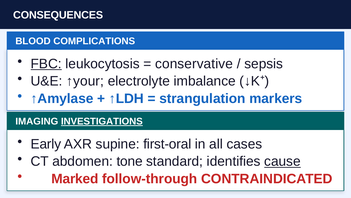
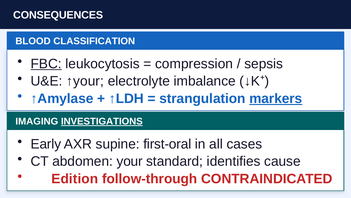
COMPLICATIONS: COMPLICATIONS -> CLASSIFICATION (94, 41)
conservative: conservative -> compression (194, 64)
markers underline: none -> present (276, 98)
tone: tone -> your (130, 161)
cause underline: present -> none (282, 161)
Marked: Marked -> Edition (75, 178)
